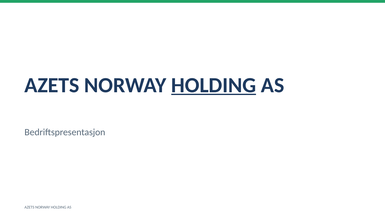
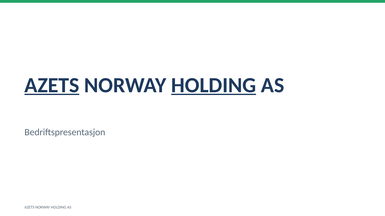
AZETS underline: none -> present (52, 85)
